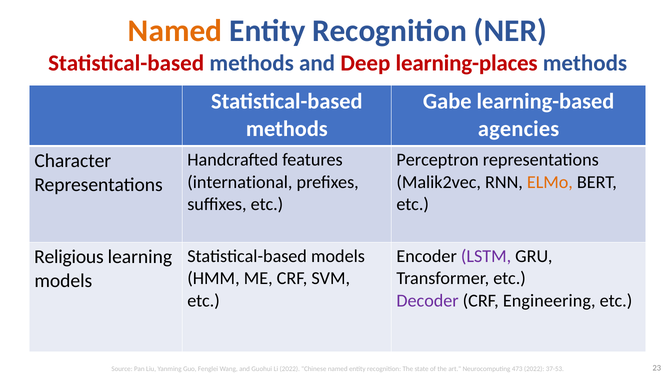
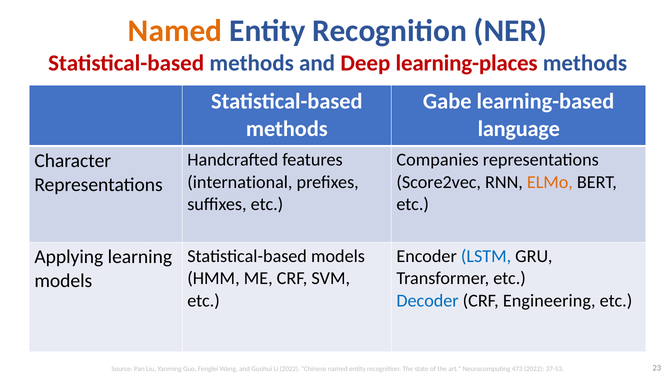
agencies: agencies -> language (519, 129)
Perceptron: Perceptron -> Companies (438, 160)
Malik2vec: Malik2vec -> Score2vec (439, 182)
LSTM colour: purple -> blue (486, 256)
Religious: Religious -> Applying (69, 257)
Decoder colour: purple -> blue (428, 300)
